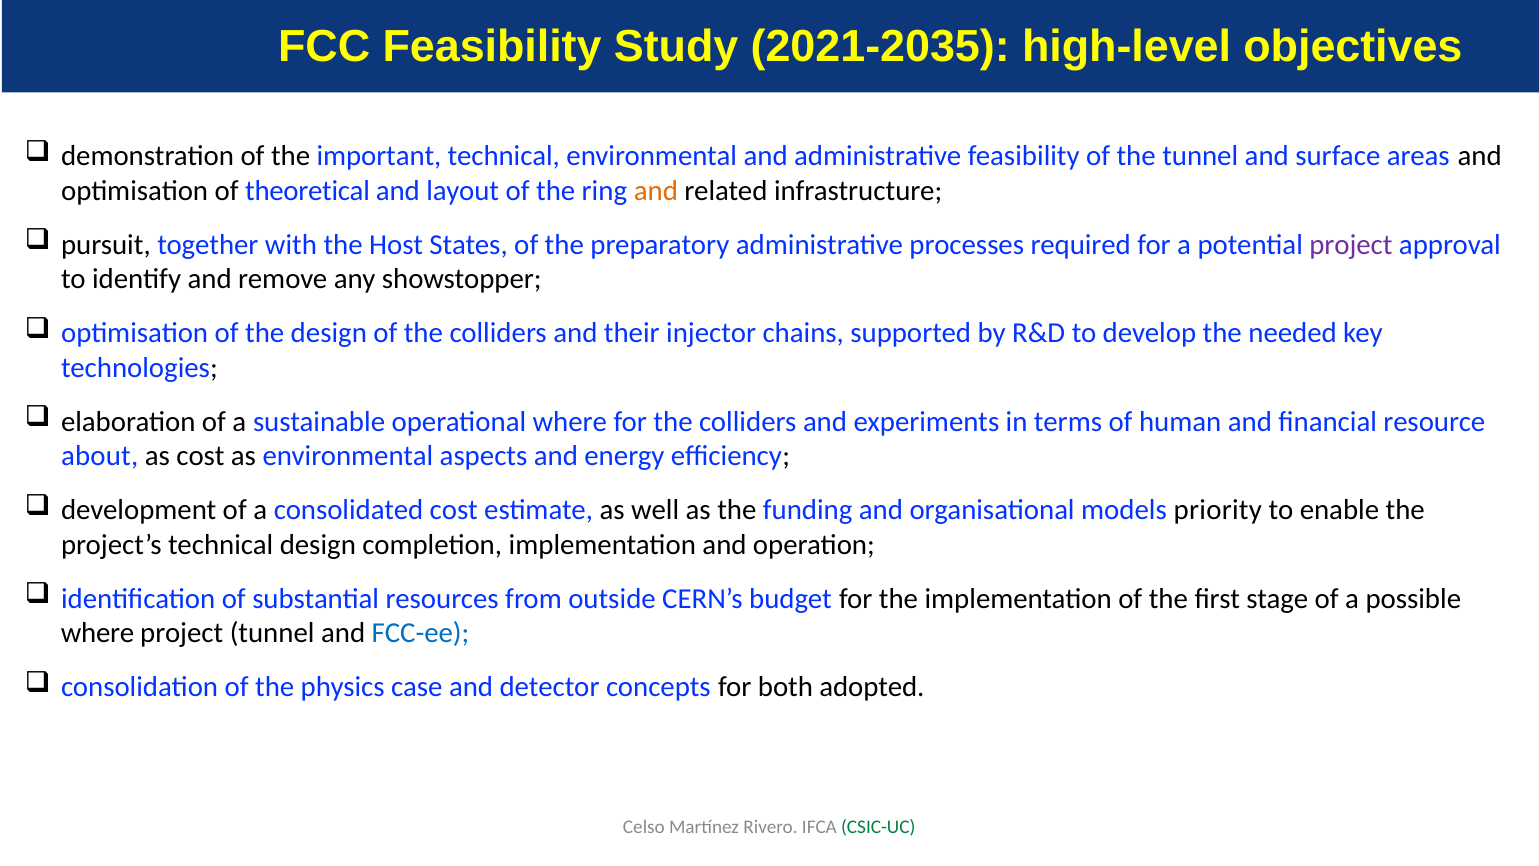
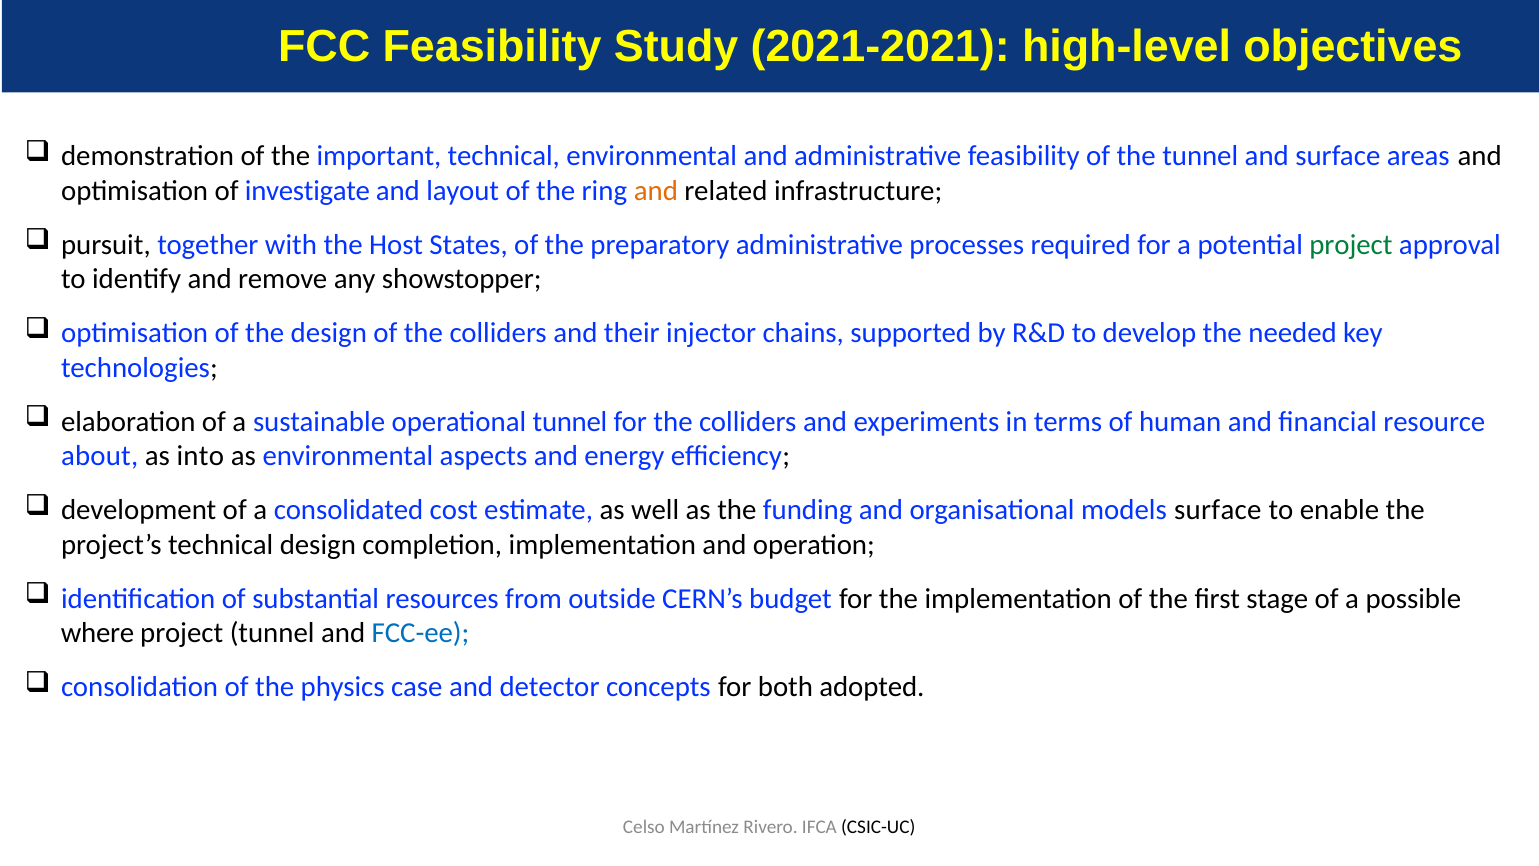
2021-2035: 2021-2035 -> 2021-2021 (880, 47)
theoretical: theoretical -> investigate (308, 191)
project colour: purple -> green (1351, 245)
operational where: where -> tunnel (570, 422)
as cost: cost -> into (200, 456)
models priority: priority -> surface (1218, 510)
CSIC-UC colour: green -> black (878, 827)
